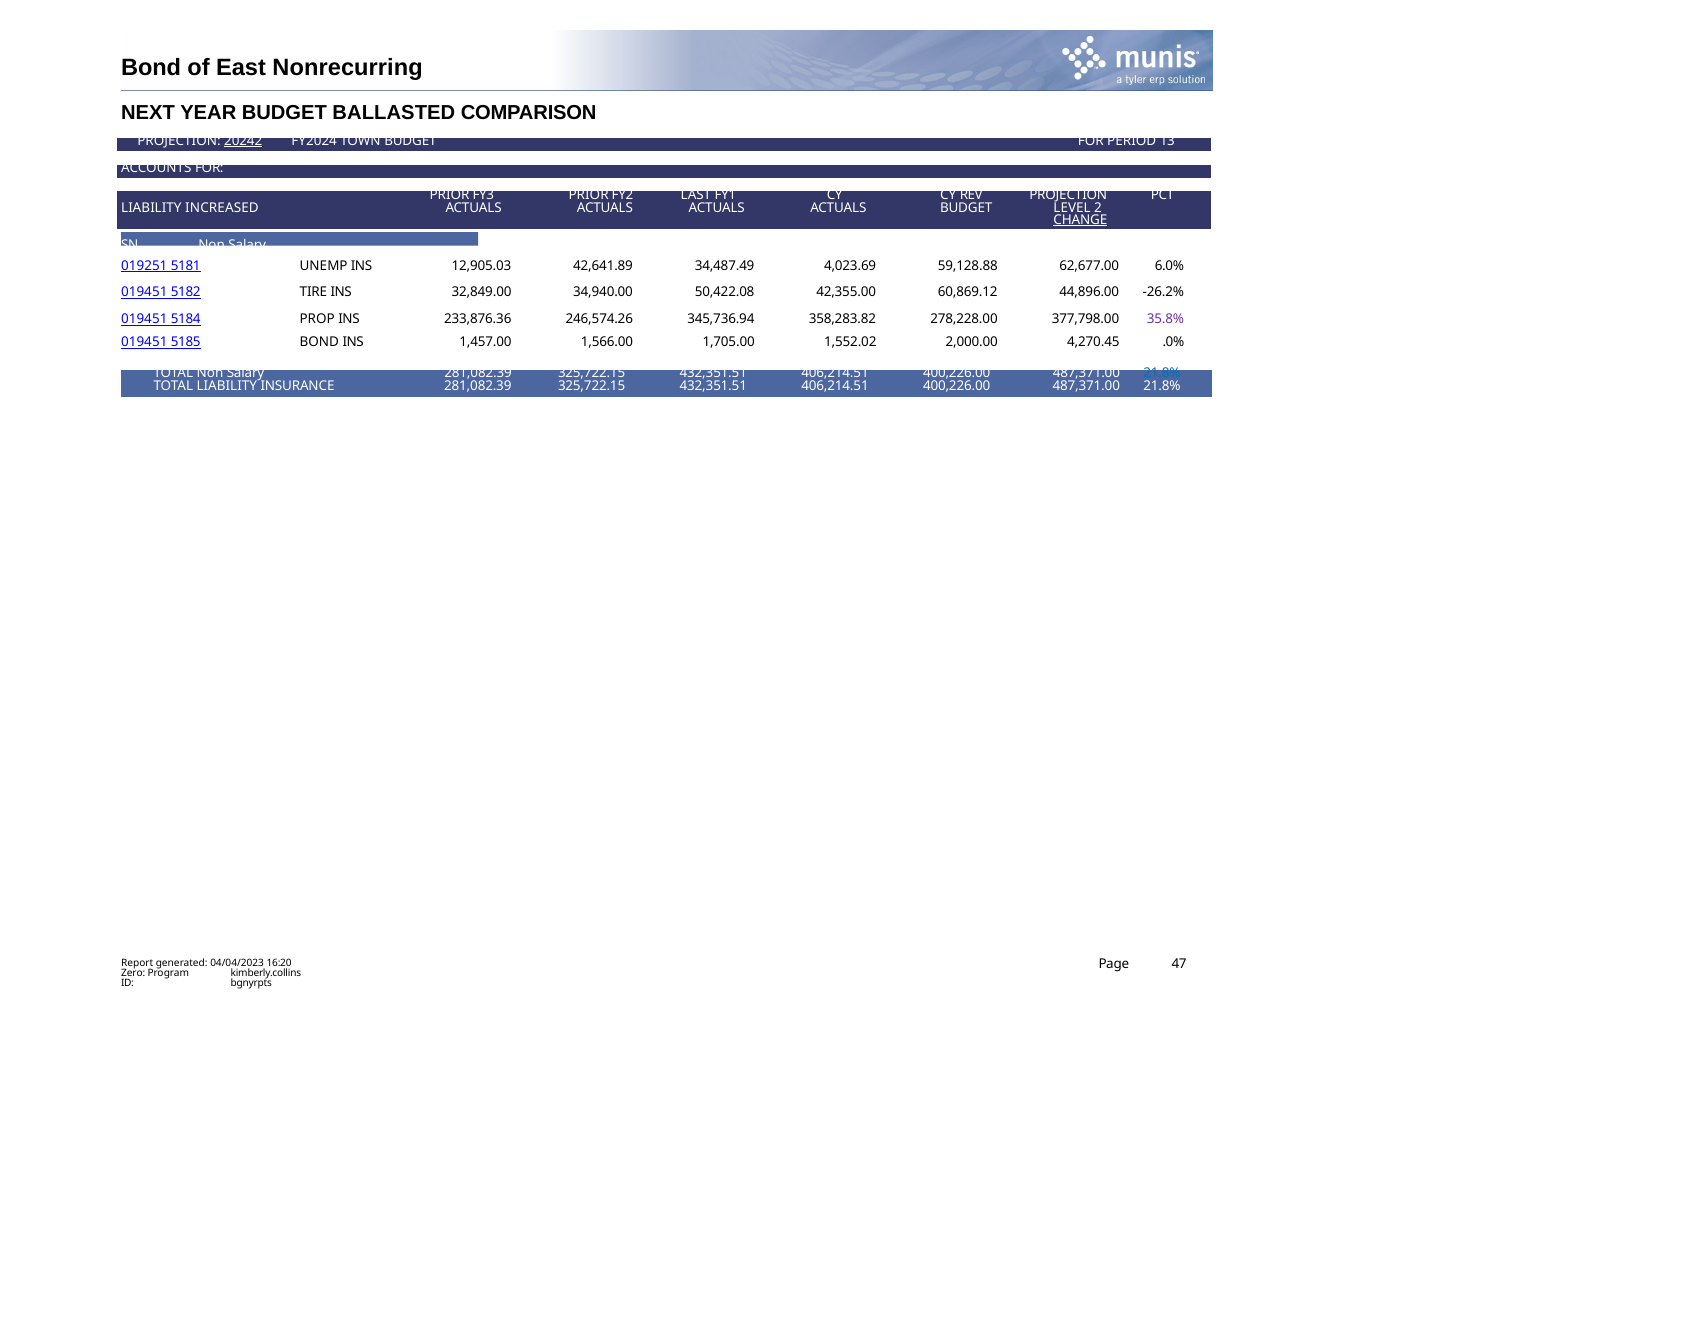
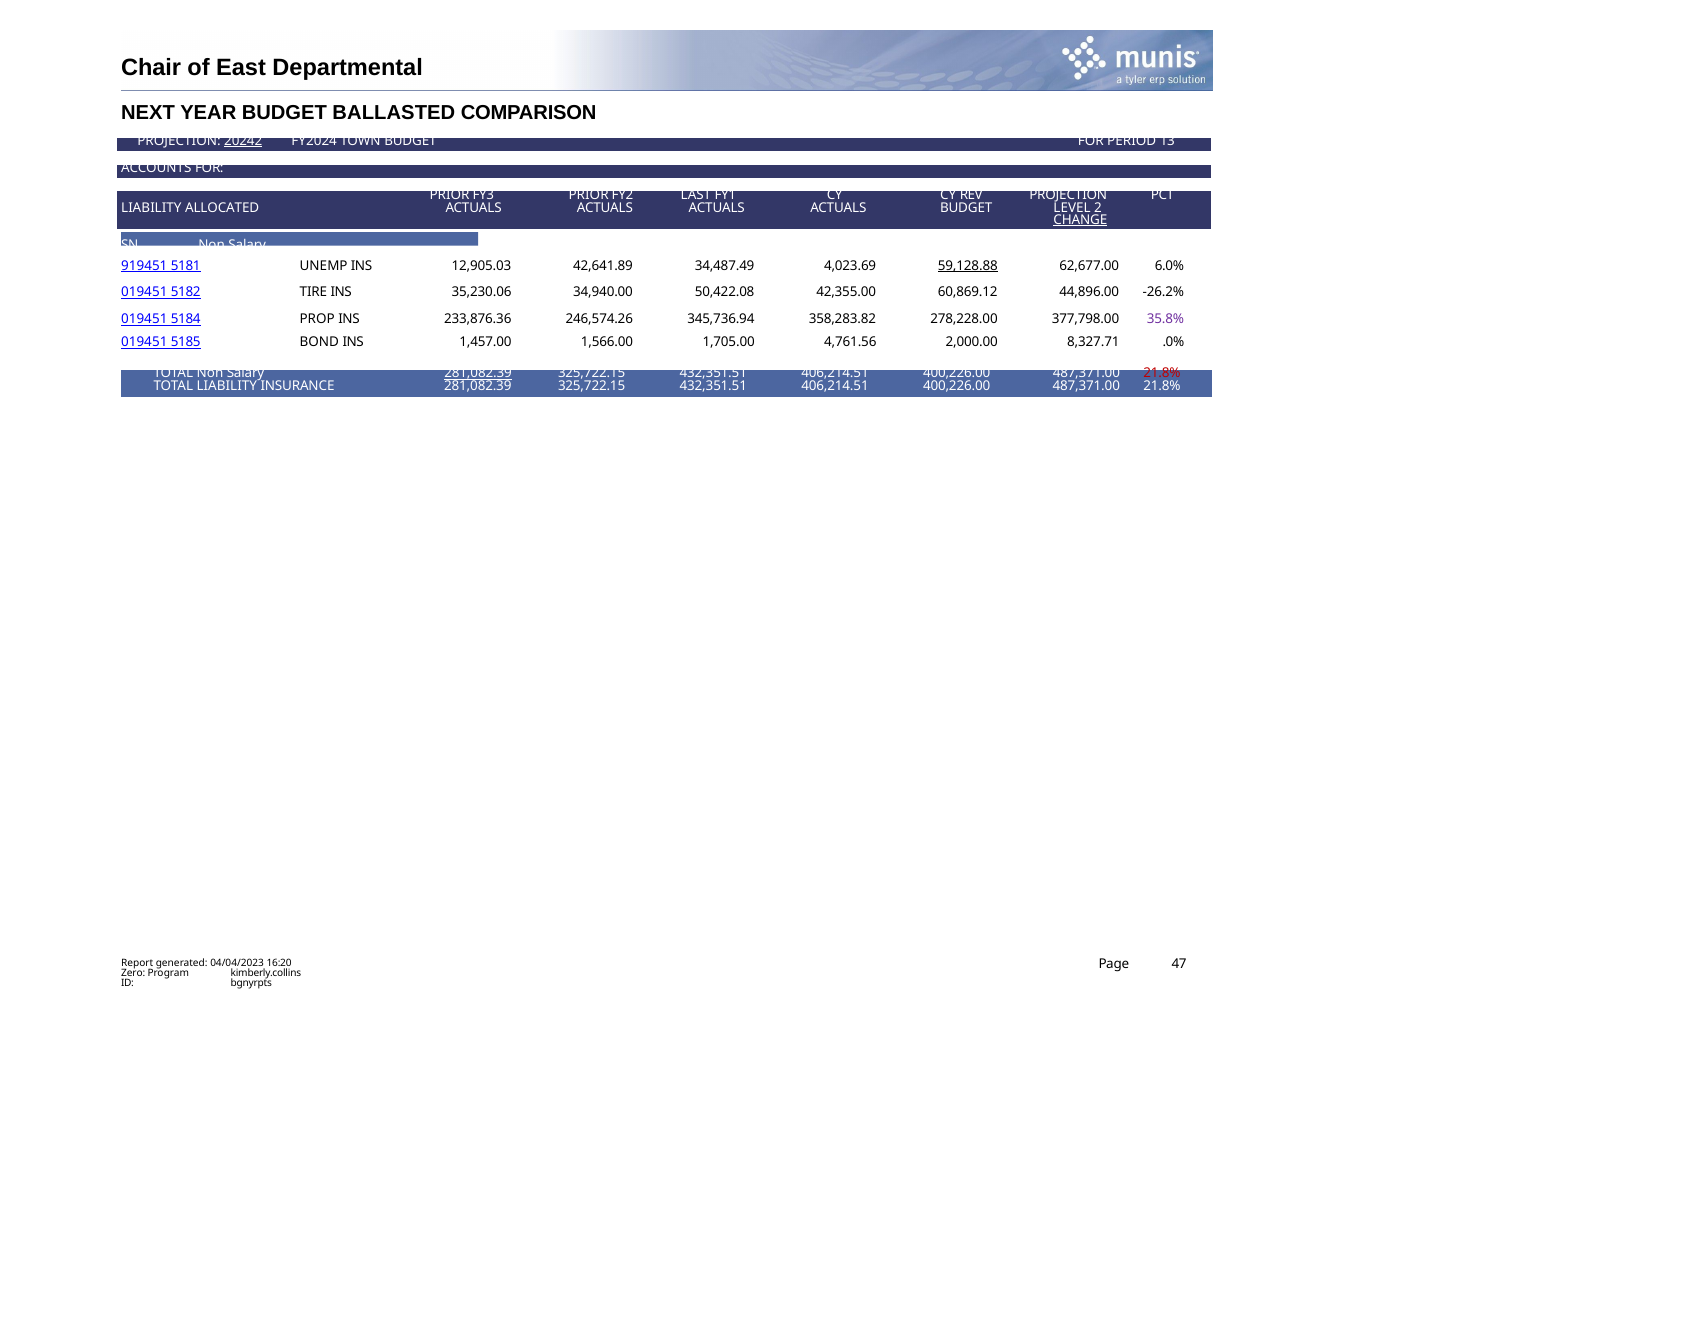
Bond: Bond -> Chair (151, 68)
Nonrecurring: Nonrecurring -> Departmental (348, 68)
INCREASED: INCREASED -> ALLOCATED (222, 208)
019251: 019251 -> 919451 (144, 266)
59,128.88 underline: none -> present (968, 266)
32,849.00: 32,849.00 -> 35,230.06 (482, 292)
1,552.02: 1,552.02 -> 4,761.56 (850, 342)
4,270.45: 4,270.45 -> 8,327.71 (1093, 342)
281,082.39 underline: none -> present (478, 373)
21.8% colour: blue -> red (1162, 373)
